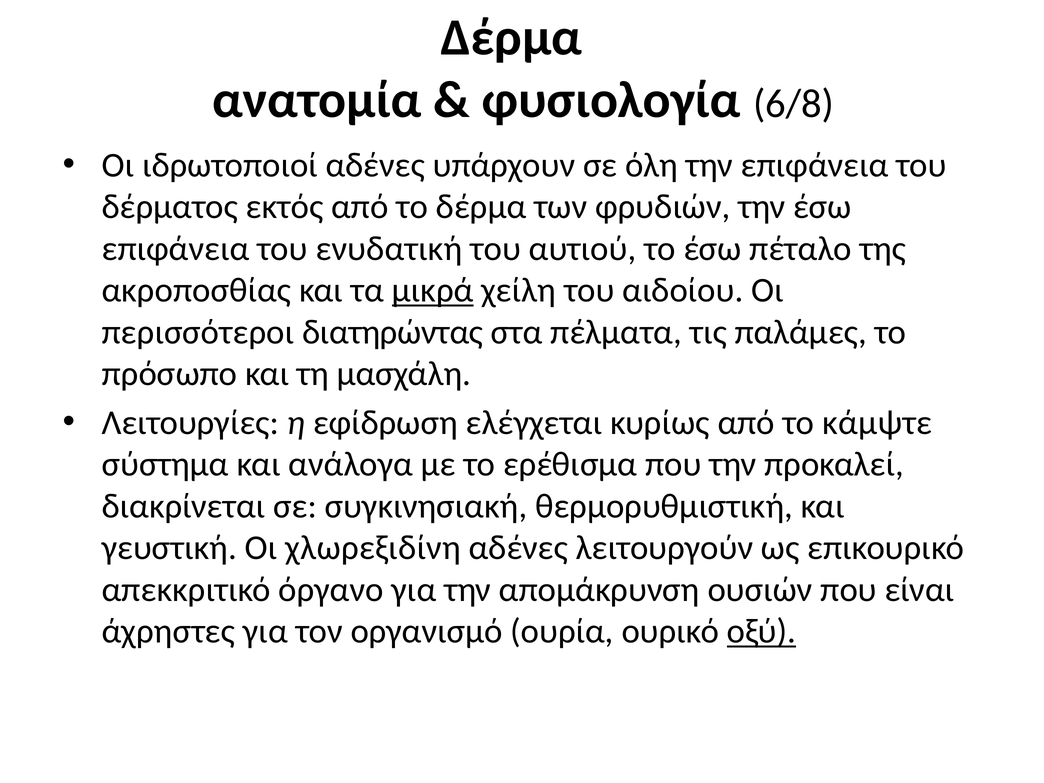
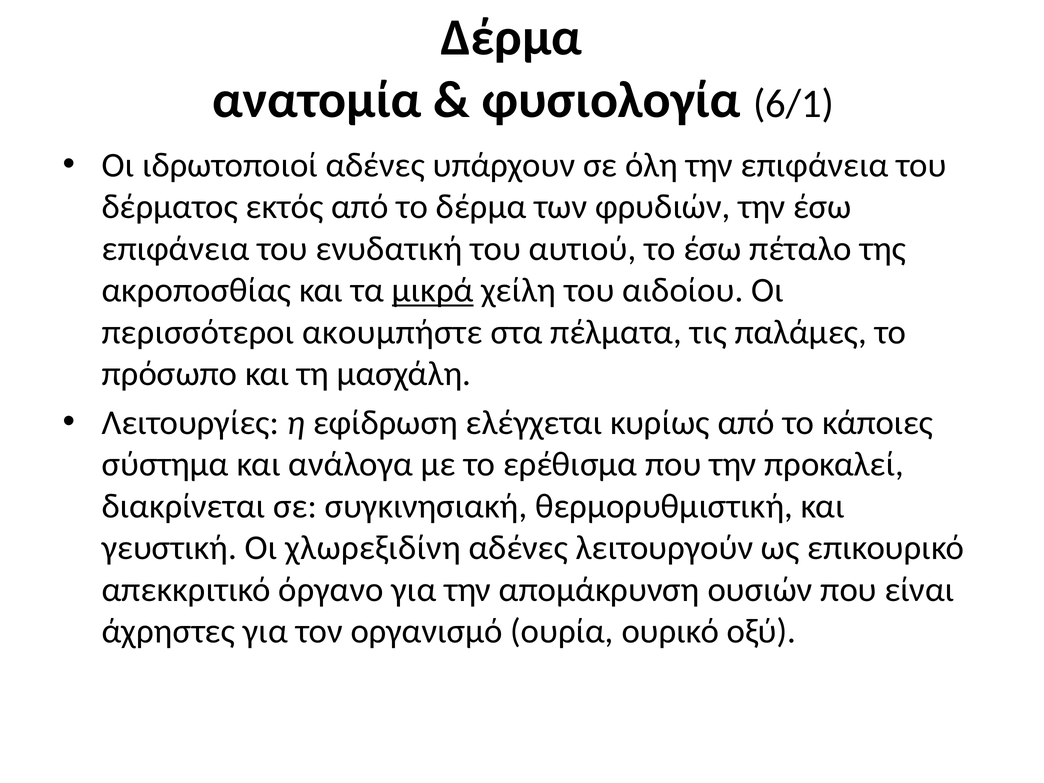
6/8: 6/8 -> 6/1 (794, 104)
διατηρώντας: διατηρώντας -> ακουμπήστε (392, 332)
κάμψτε: κάμψτε -> κάποιες (877, 423)
οξύ underline: present -> none (761, 631)
